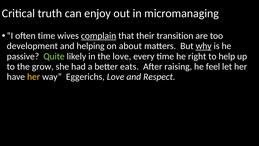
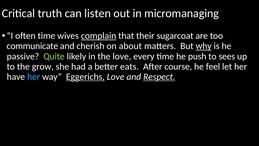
enjoy: enjoy -> listen (98, 13)
transition: transition -> sugarcoat (175, 36)
development: development -> communicate (32, 46)
helping: helping -> cherish (91, 46)
right: right -> push (197, 56)
help: help -> sees (227, 56)
raising: raising -> course (178, 66)
her colour: yellow -> light blue (34, 77)
Eggerichs underline: none -> present (85, 77)
Respect underline: none -> present (159, 77)
